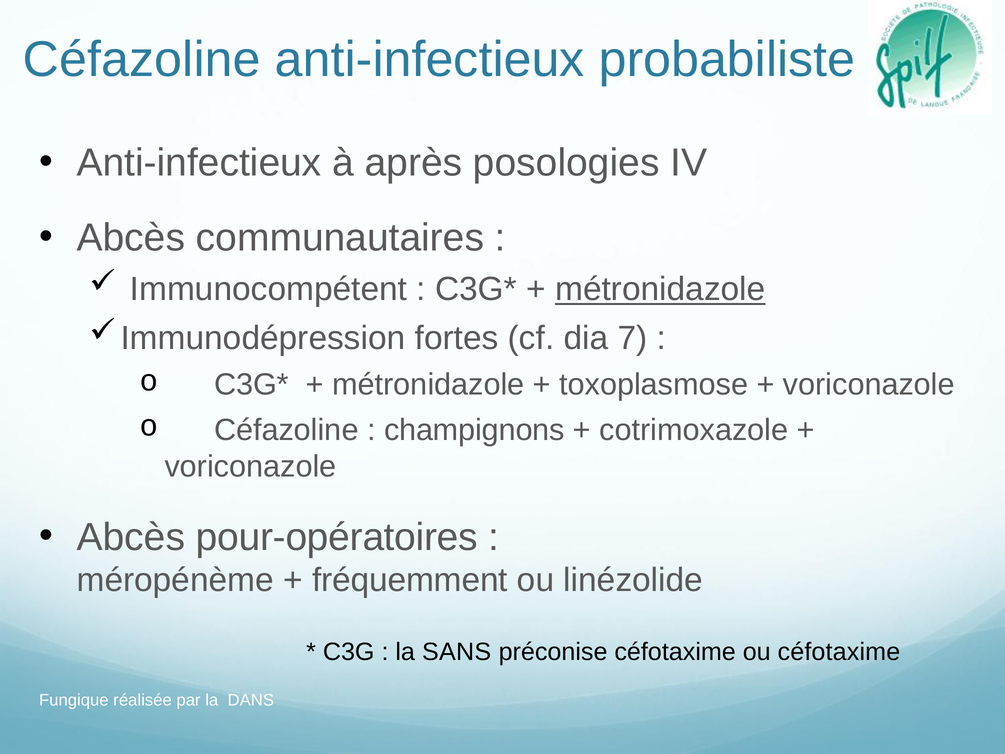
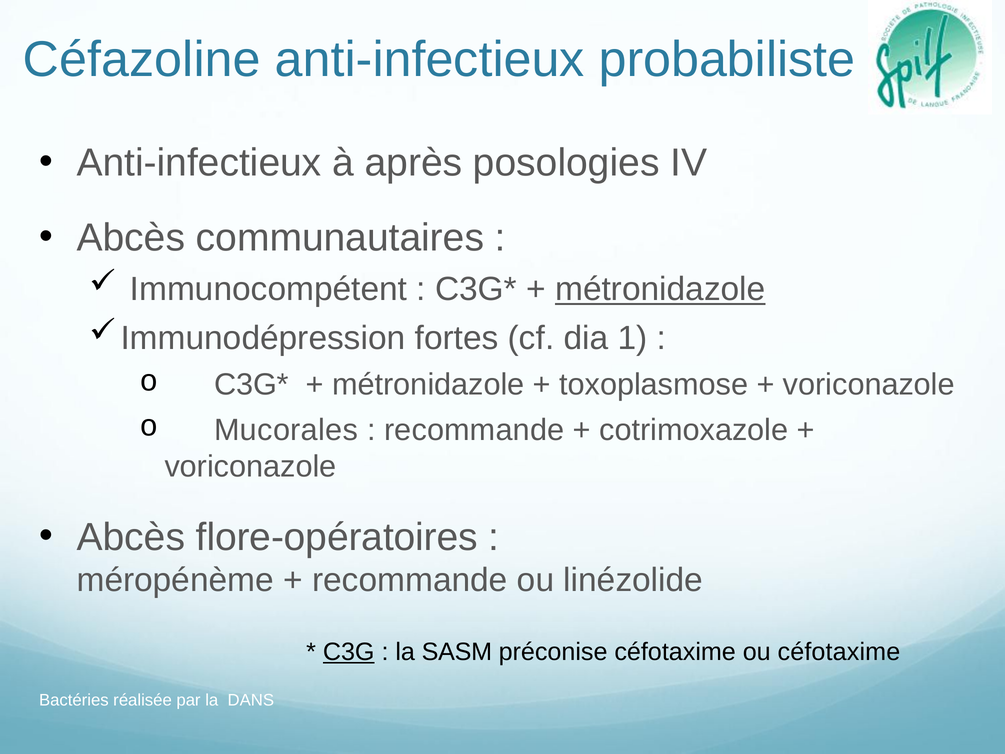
7: 7 -> 1 (633, 338)
Céfazoline: Céfazoline -> Mucorales (286, 430)
champignons: champignons -> recommande (474, 430)
pour-opératoires: pour-opératoires -> flore-opératoires (337, 537)
fréquemment: fréquemment -> recommande (410, 580)
C3G underline: none -> present (349, 652)
SANS: SANS -> SASM (457, 652)
Fungique: Fungique -> Bactéries (74, 700)
